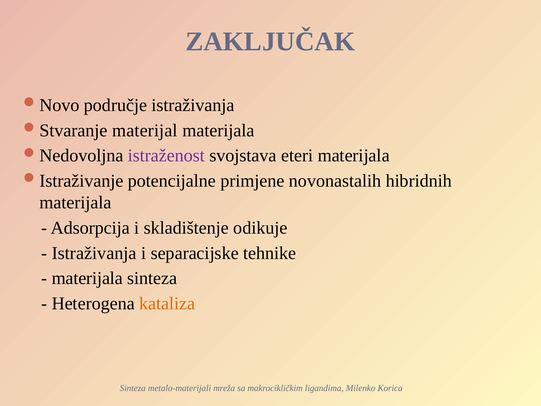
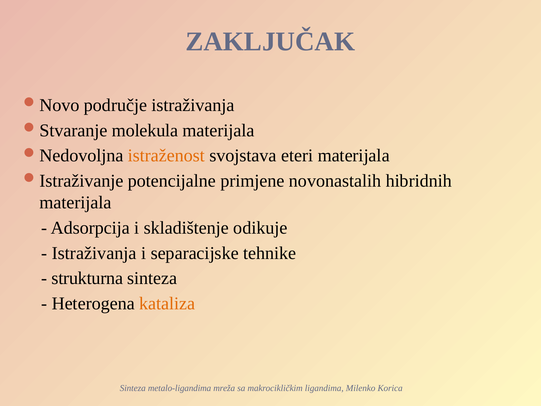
materijal: materijal -> molekula (145, 130)
istraženost colour: purple -> orange (166, 156)
materijala: materijala -> strukturna (87, 278)
metalo-materijali: metalo-materijali -> metalo-ligandima (180, 388)
